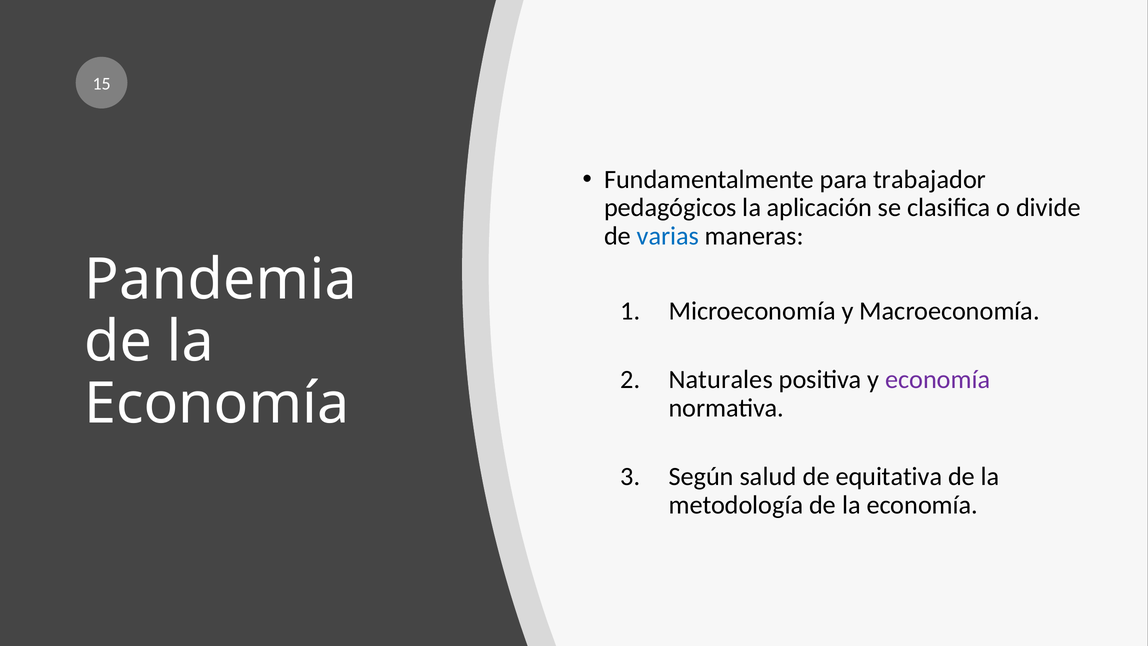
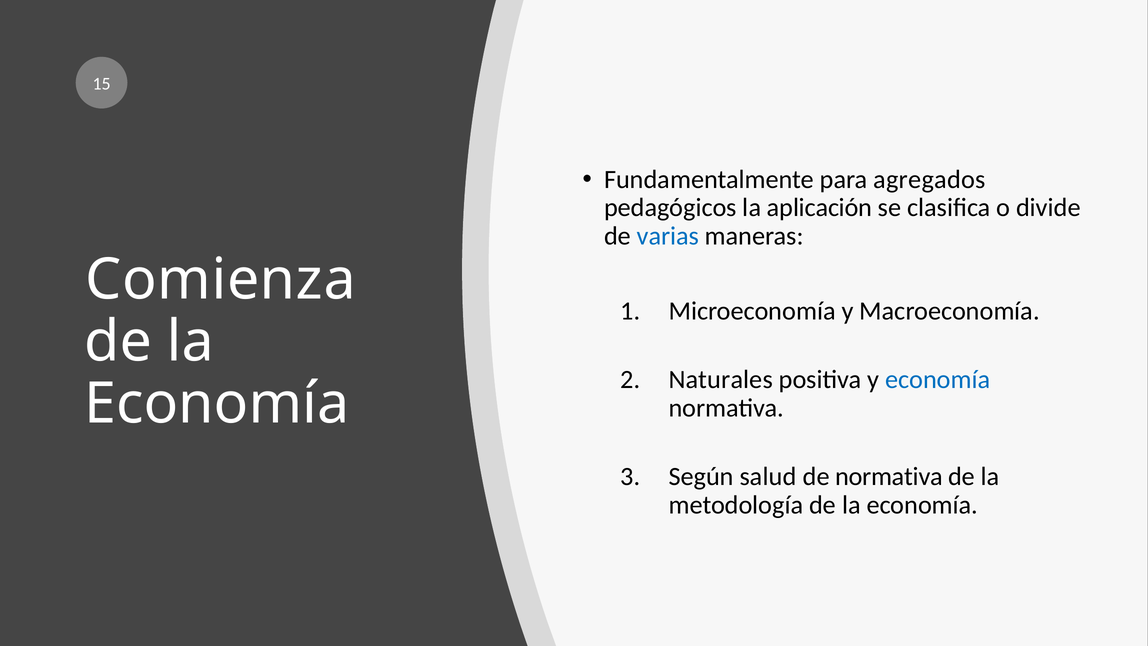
trabajador: trabajador -> agregados (929, 179)
Pandemia: Pandemia -> Comienza (220, 280)
economía colour: purple -> blue (938, 379)
de equitativa: equitativa -> normativa (889, 476)
